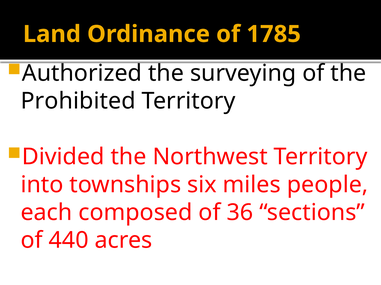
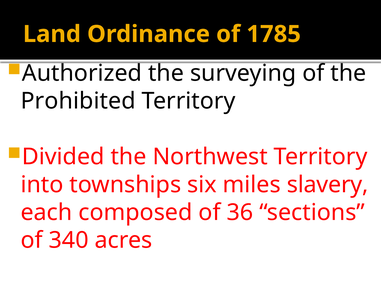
people: people -> slavery (328, 185)
440: 440 -> 340 (69, 241)
